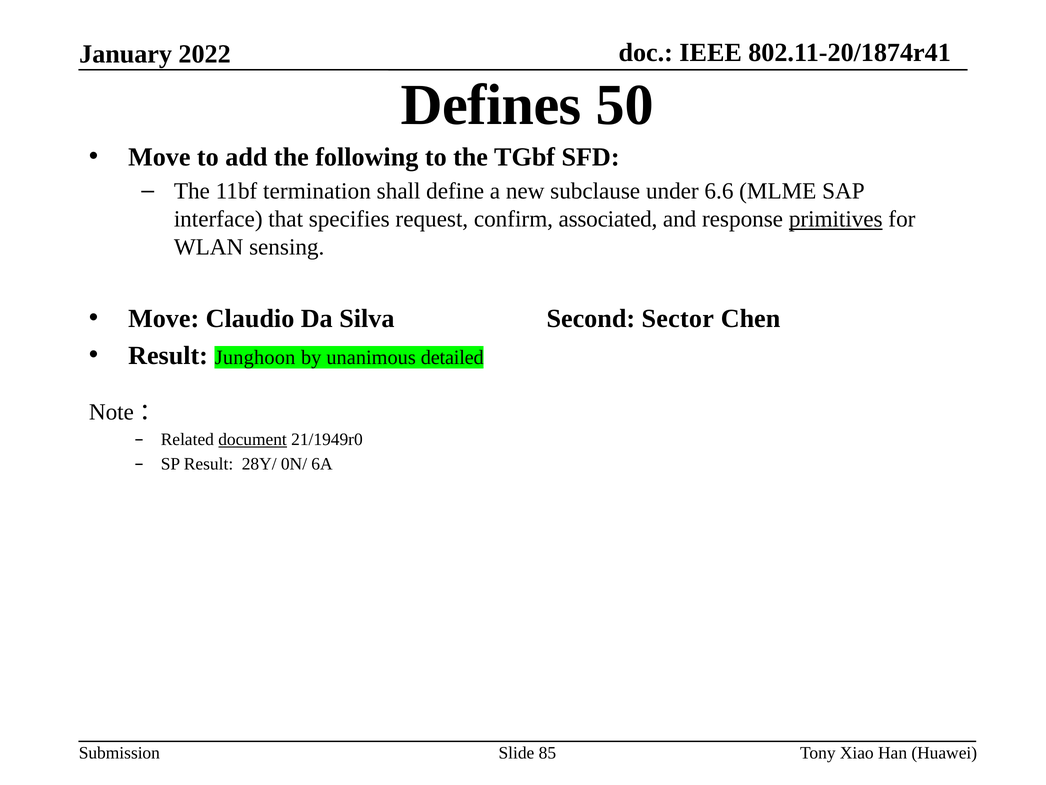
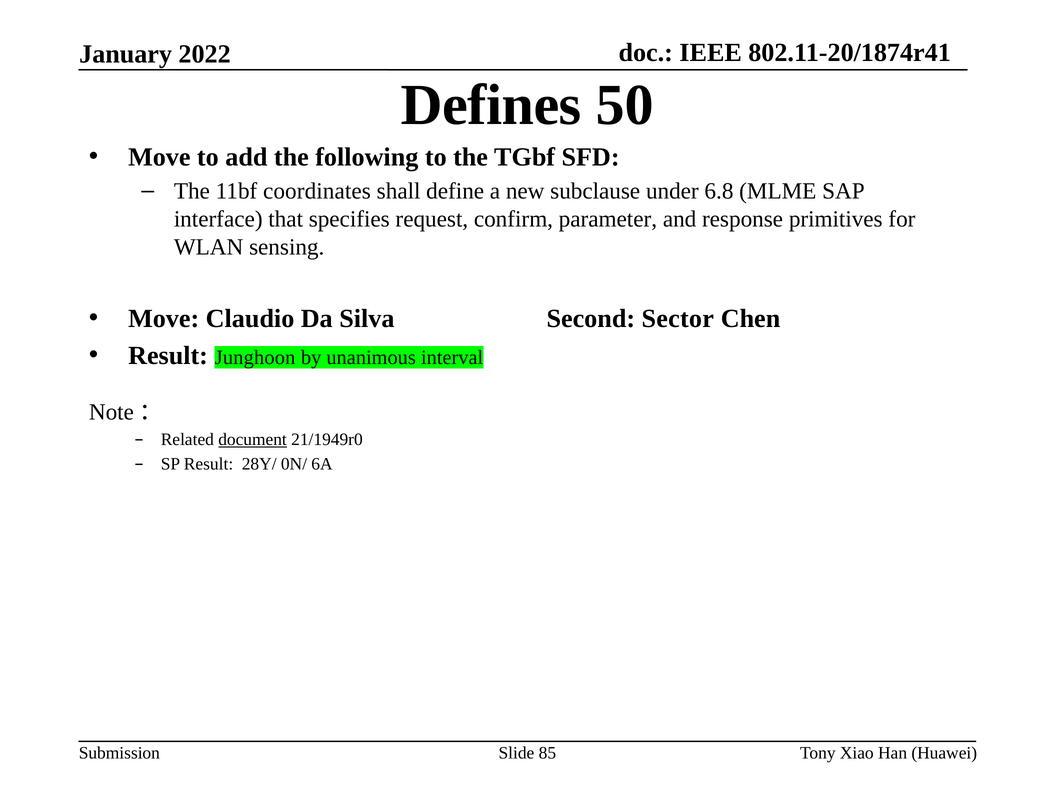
termination: termination -> coordinates (317, 191)
6.6: 6.6 -> 6.8 (719, 191)
associated: associated -> parameter (608, 219)
primitives underline: present -> none (836, 219)
detailed: detailed -> interval (452, 357)
